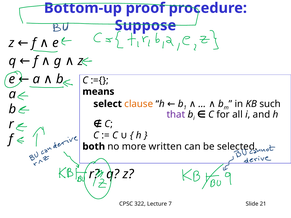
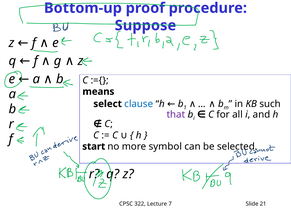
clause colour: orange -> blue (139, 104)
both: both -> start (94, 147)
written: written -> symbol (165, 147)
